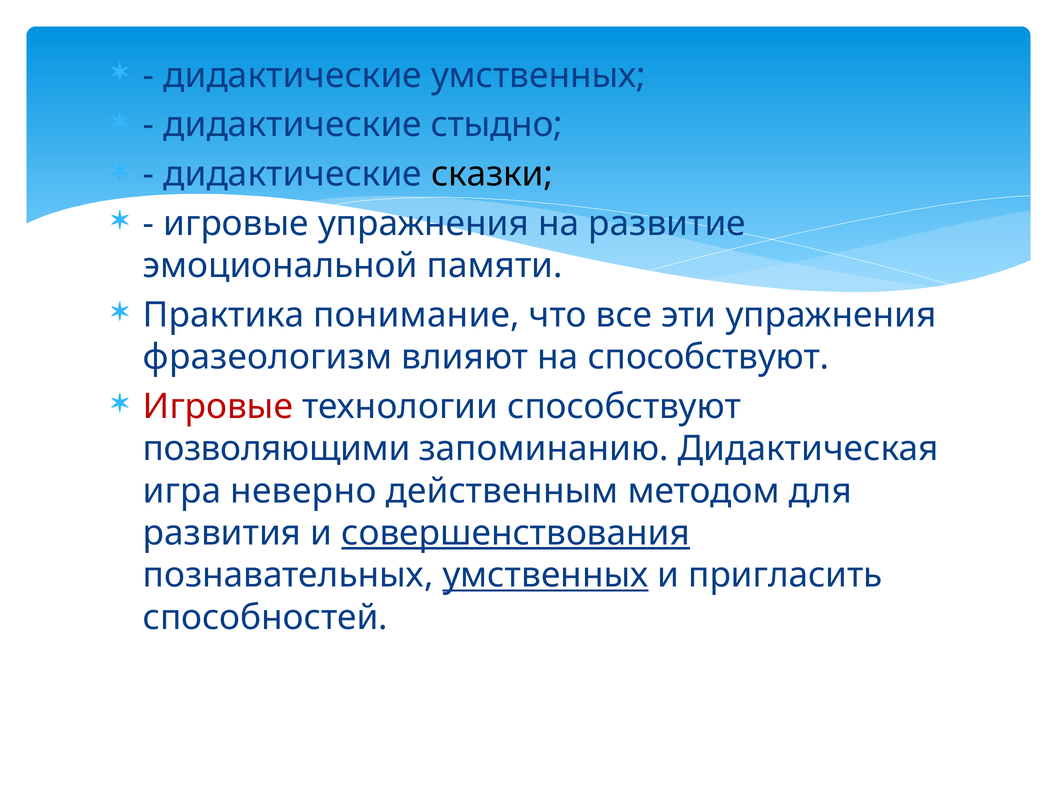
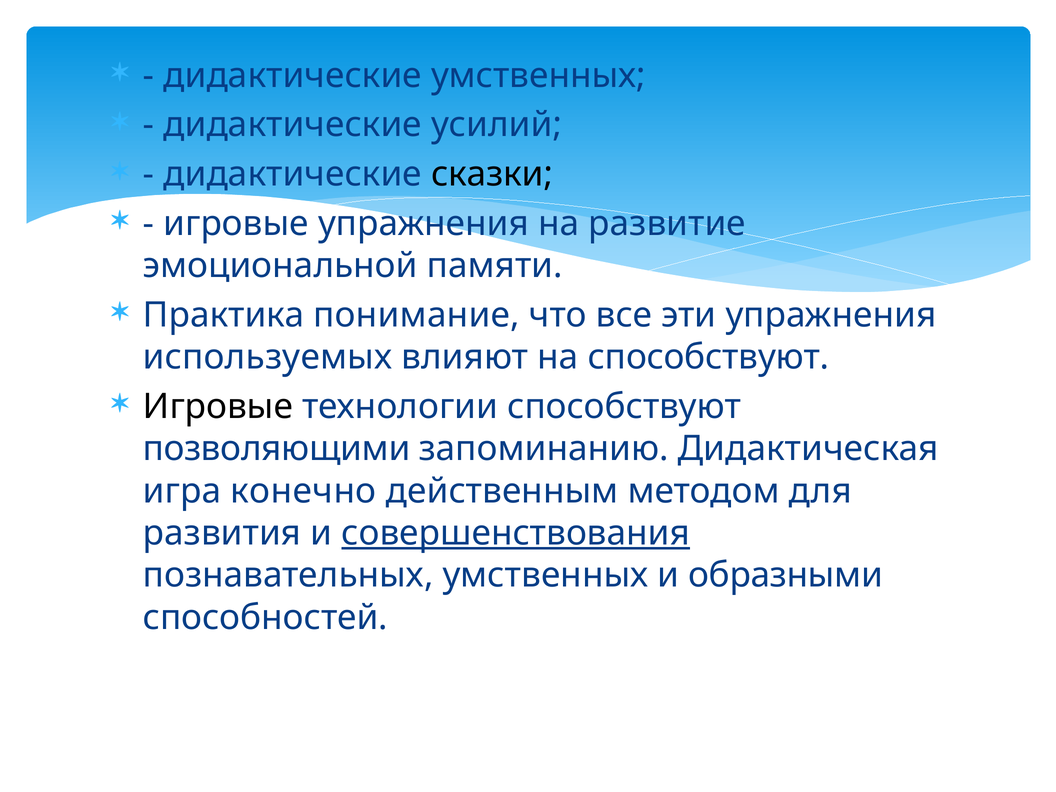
стыдно: стыдно -> усилий (497, 125)
фразеологизм: фразеологизм -> используемых (268, 357)
Игровые colour: red -> black (218, 406)
неверно: неверно -> конечно (303, 491)
умственных underline: present -> none (545, 575)
пригласить: пригласить -> образными (786, 575)
